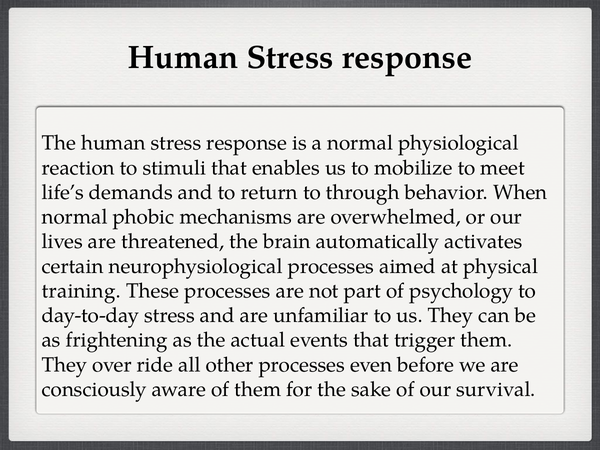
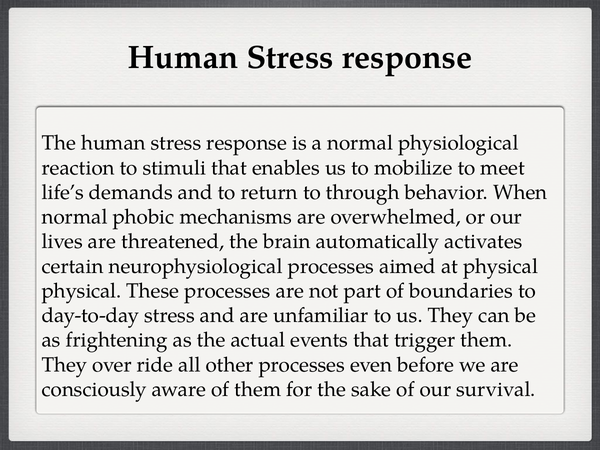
training: training -> physical (82, 291)
psychology: psychology -> boundaries (461, 291)
